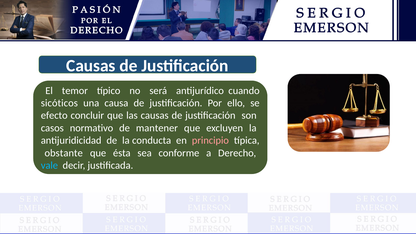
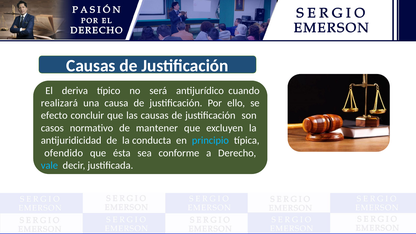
temor: temor -> deriva (75, 91)
sicóticos: sicóticos -> realizará (59, 103)
principio colour: pink -> light blue (210, 141)
obstante: obstante -> ofendido (64, 153)
